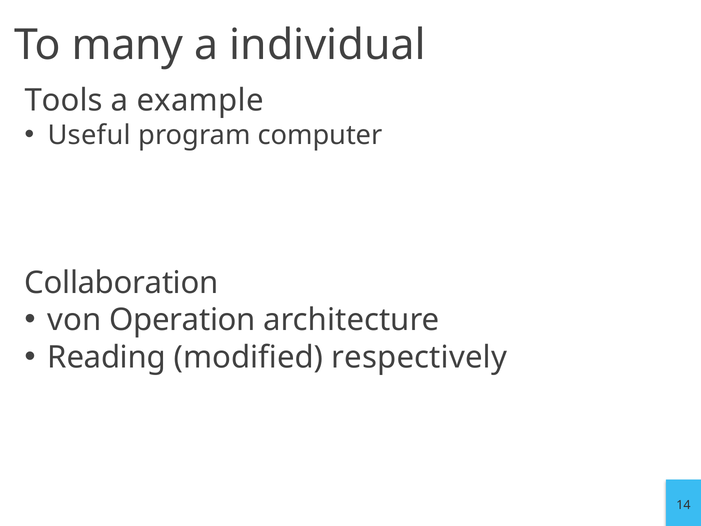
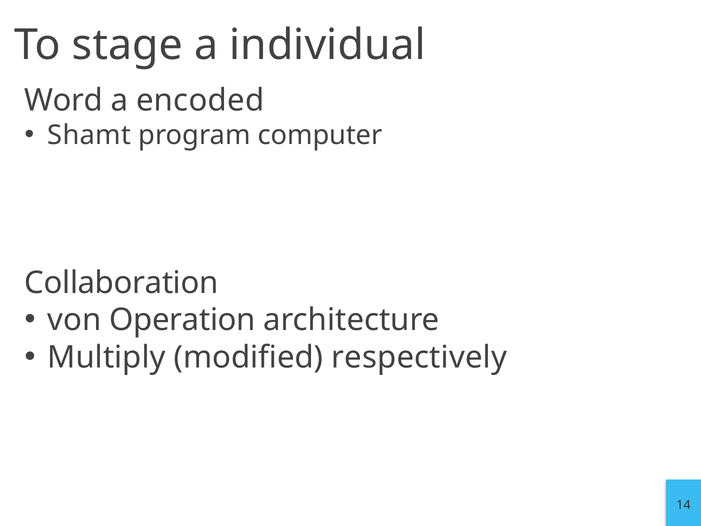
many: many -> stage (127, 45)
Tools: Tools -> Word (64, 100)
example: example -> encoded (200, 100)
Useful: Useful -> Shamt (89, 135)
Reading: Reading -> Multiply (106, 357)
